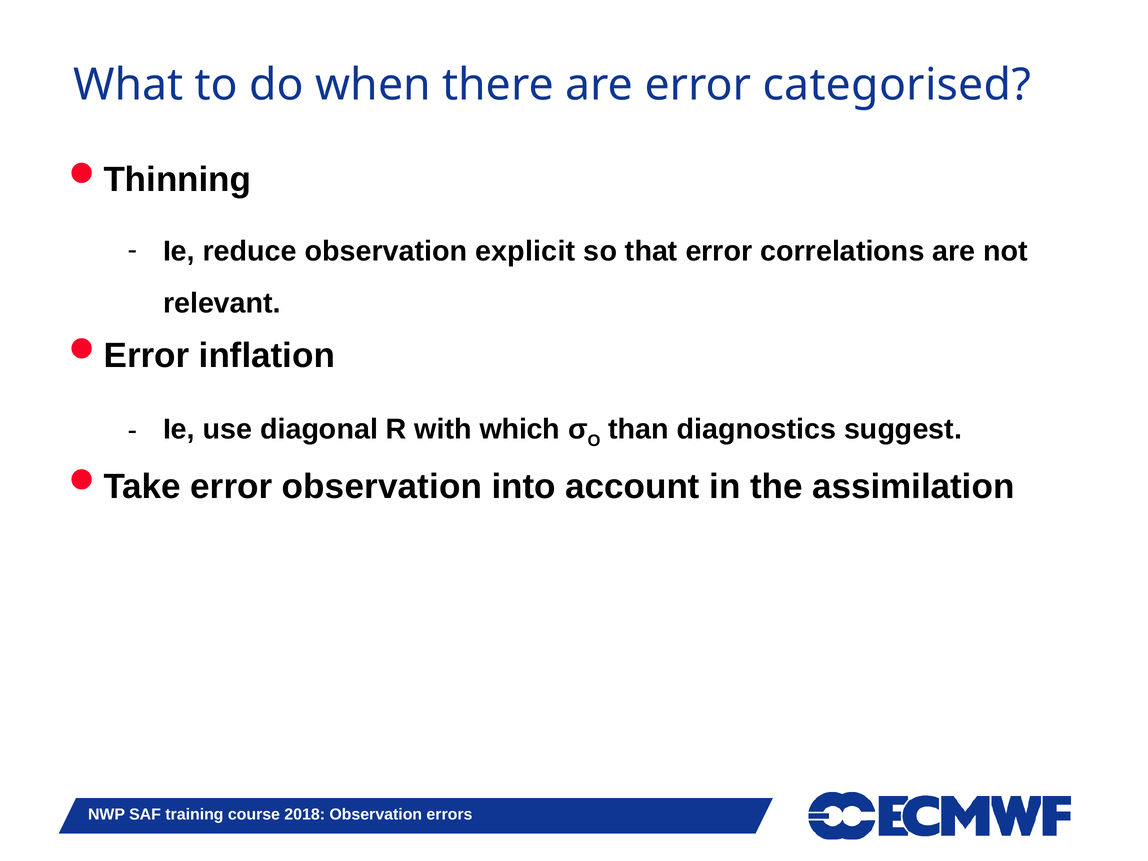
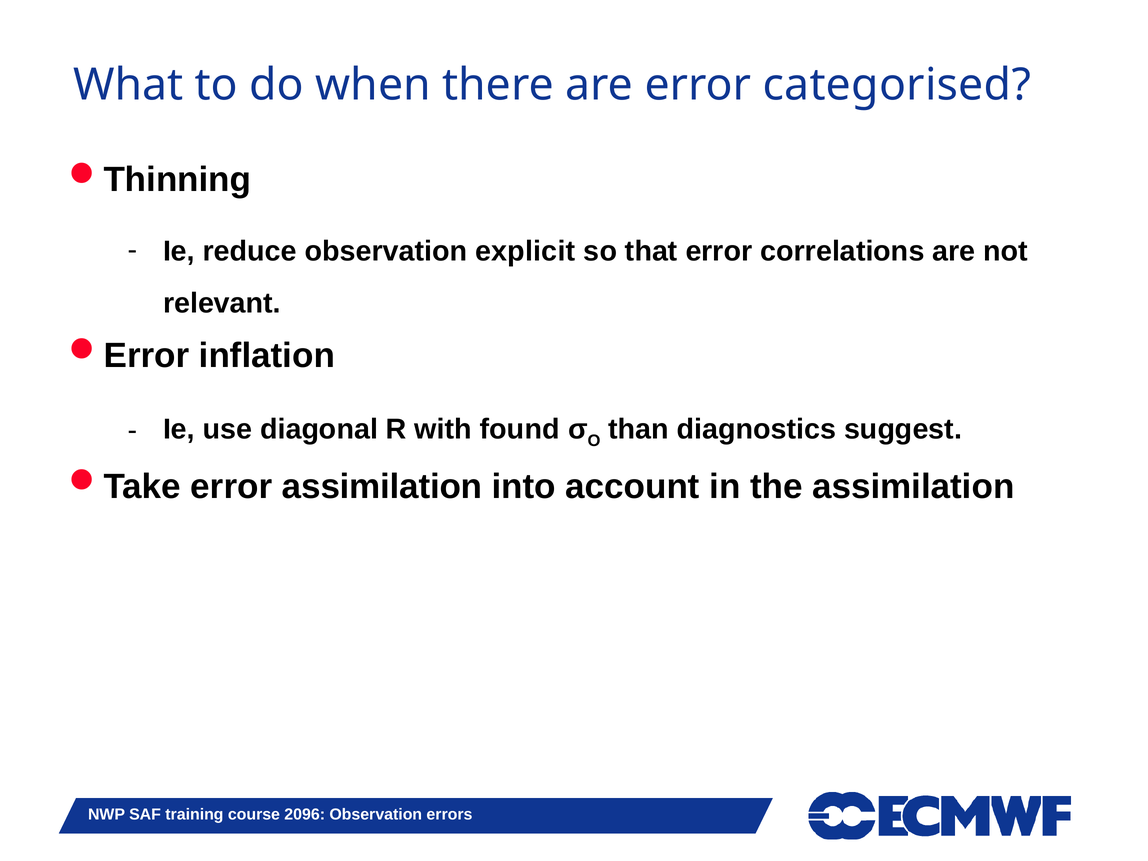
which: which -> found (520, 429)
error observation: observation -> assimilation (382, 486)
2018: 2018 -> 2096 (305, 815)
